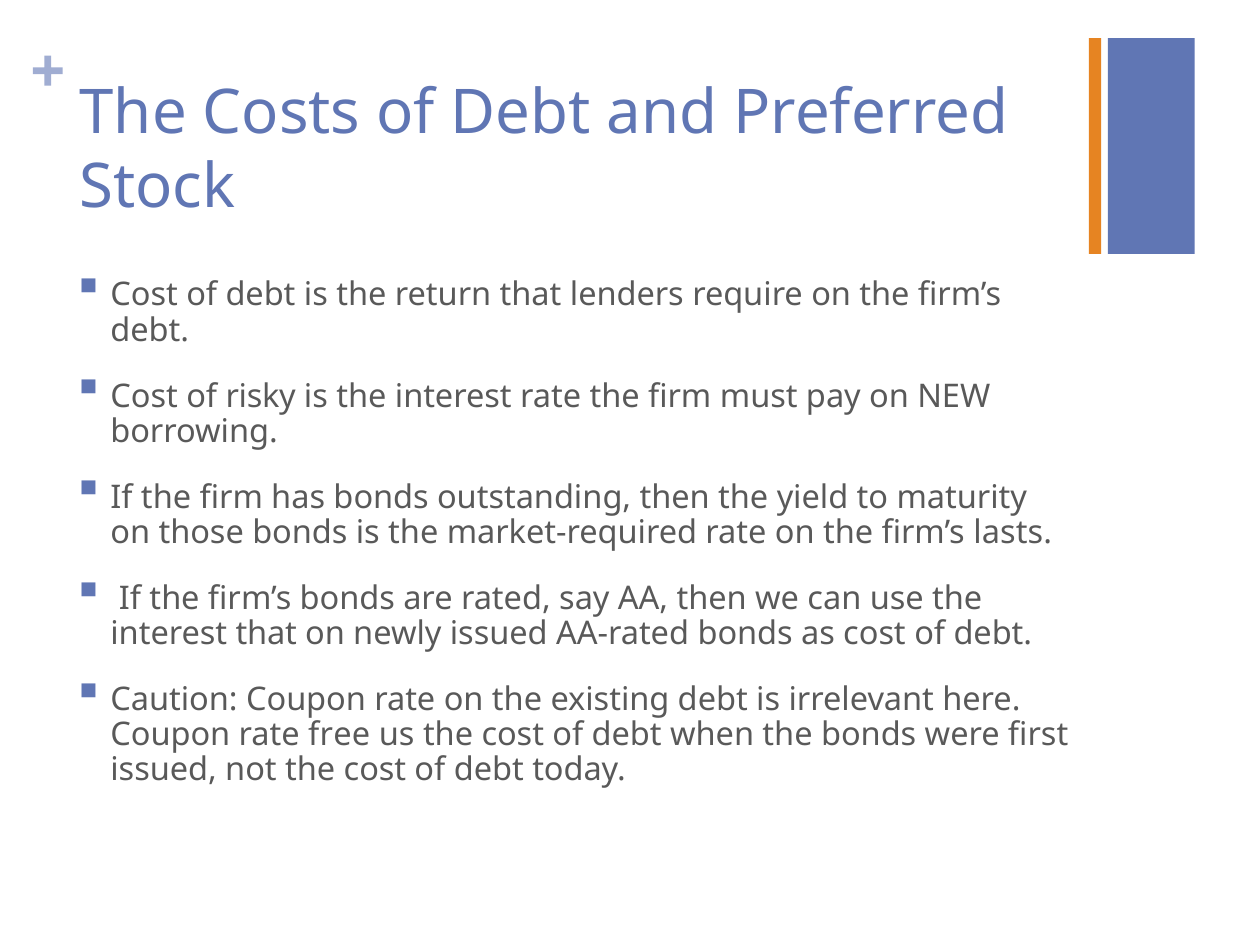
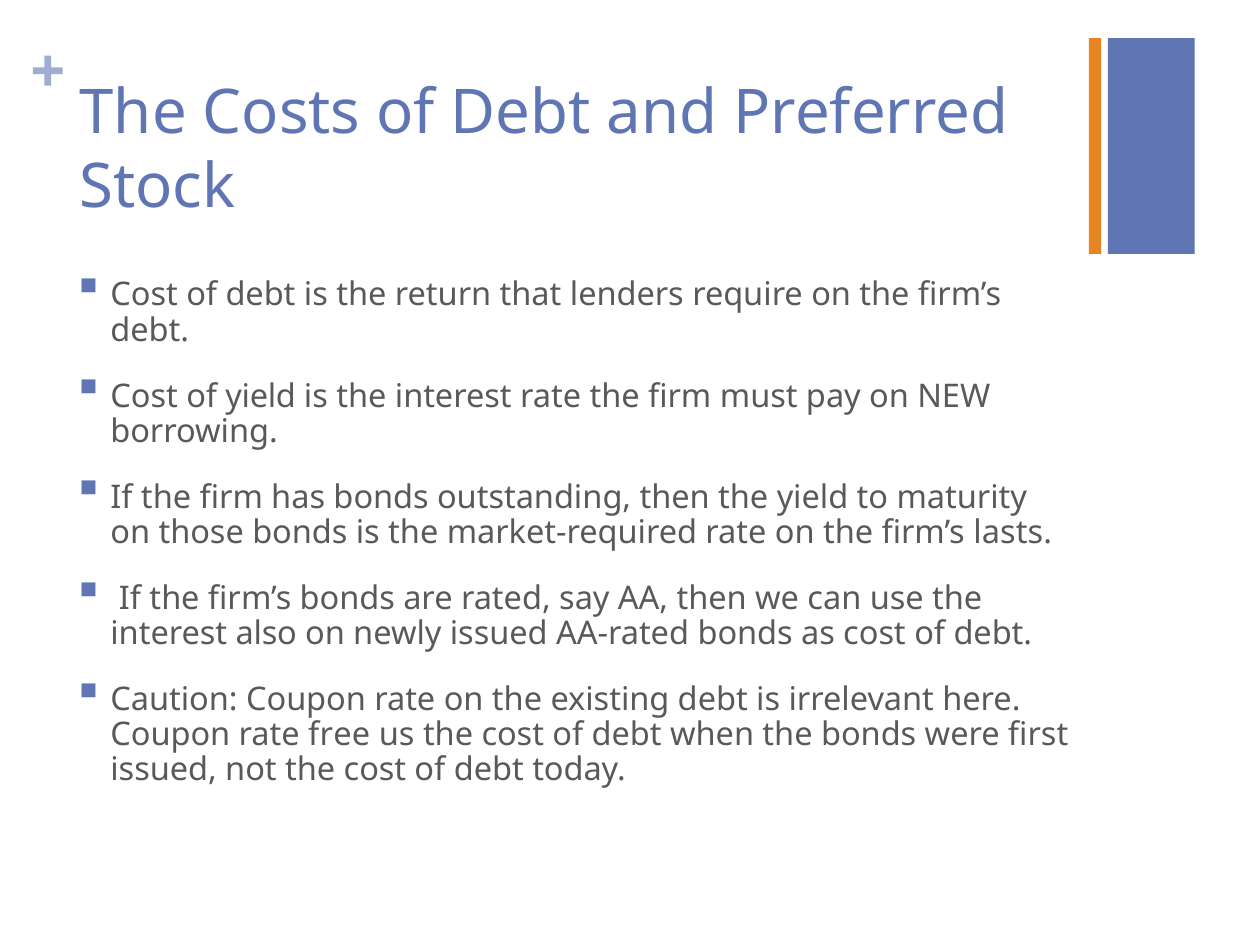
of risky: risky -> yield (261, 397)
interest that: that -> also (266, 634)
